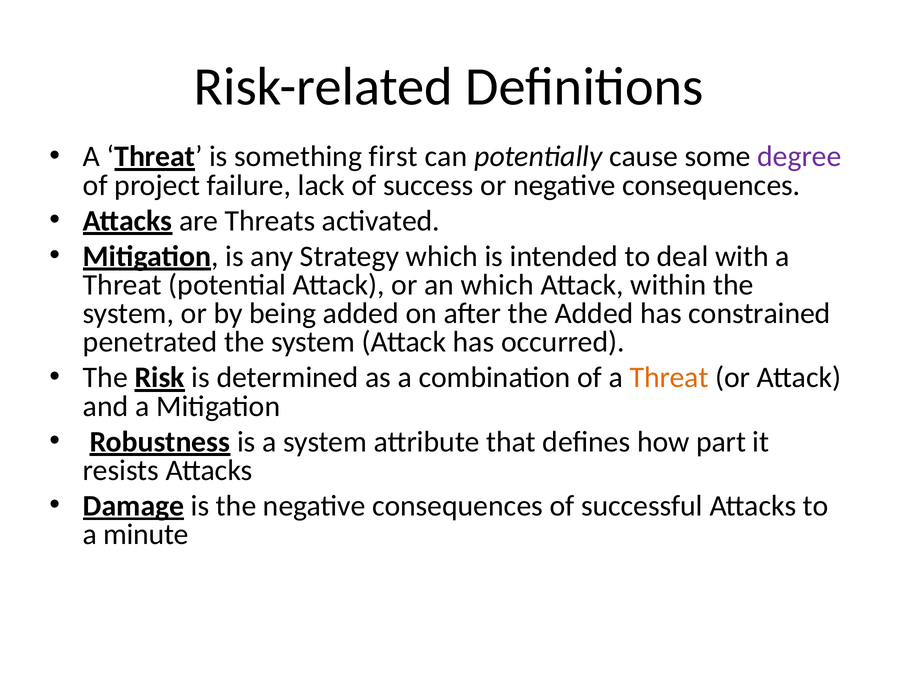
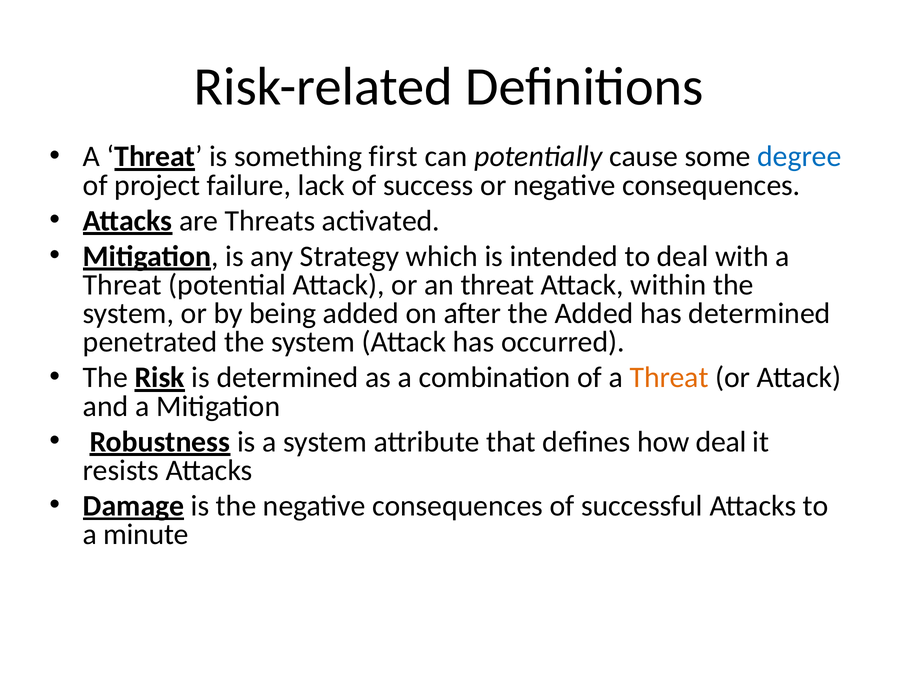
degree colour: purple -> blue (799, 157)
an which: which -> threat (498, 285)
has constrained: constrained -> determined (759, 314)
how part: part -> deal (721, 442)
